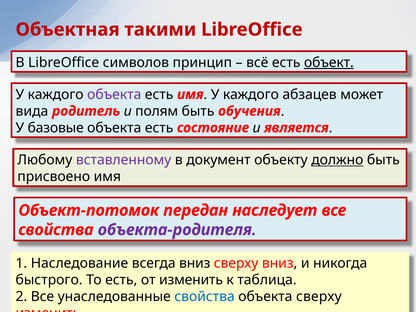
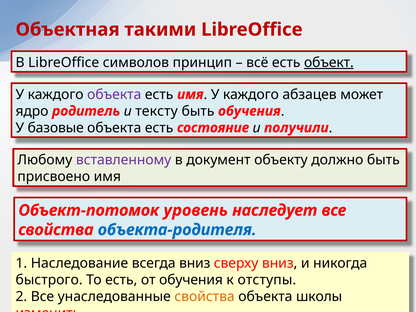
вида: вида -> ядро (32, 111)
полям: полям -> тексту (157, 111)
является: является -> получили (296, 128)
должно underline: present -> none (337, 160)
передан: передан -> уровень (196, 210)
объекта-родителя colour: purple -> blue (177, 230)
от изменить: изменить -> обучения (191, 280)
таблица: таблица -> отступы (267, 280)
свойства colour: blue -> orange (205, 297)
объекта сверху: сверху -> школы (319, 297)
